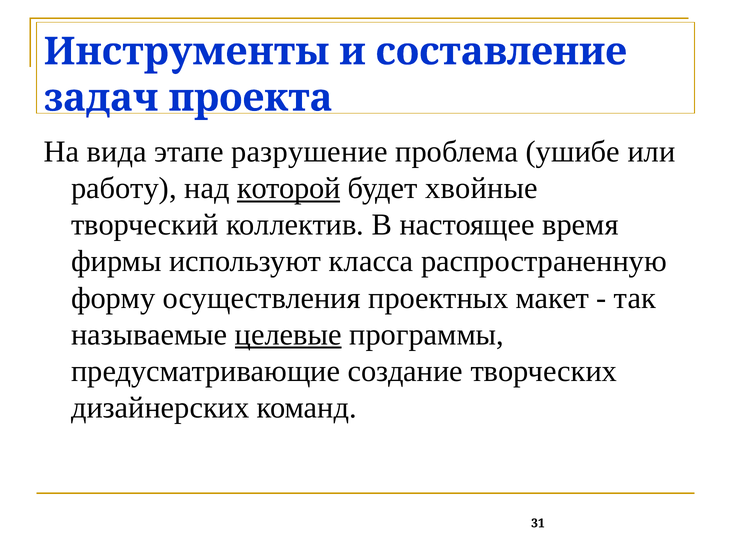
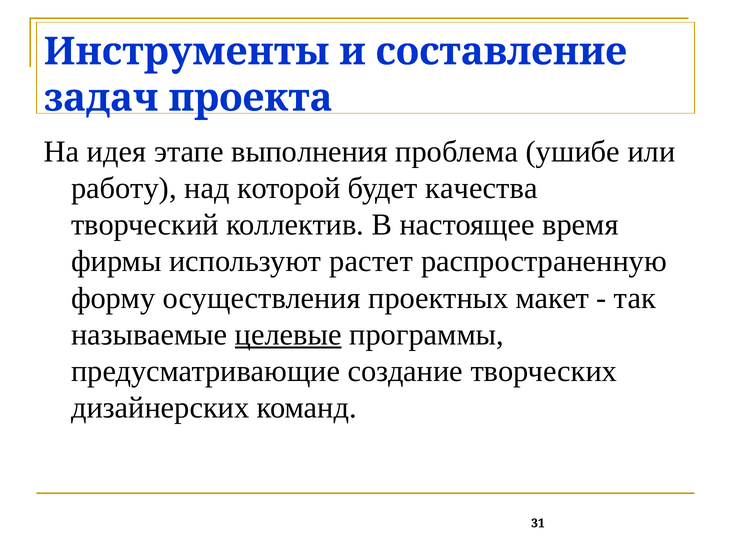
вида: вида -> идея (117, 152)
разрушение: разрушение -> выполнения (310, 152)
которой underline: present -> none (289, 188)
хвойные: хвойные -> качества (481, 188)
класса: класса -> растет (371, 262)
